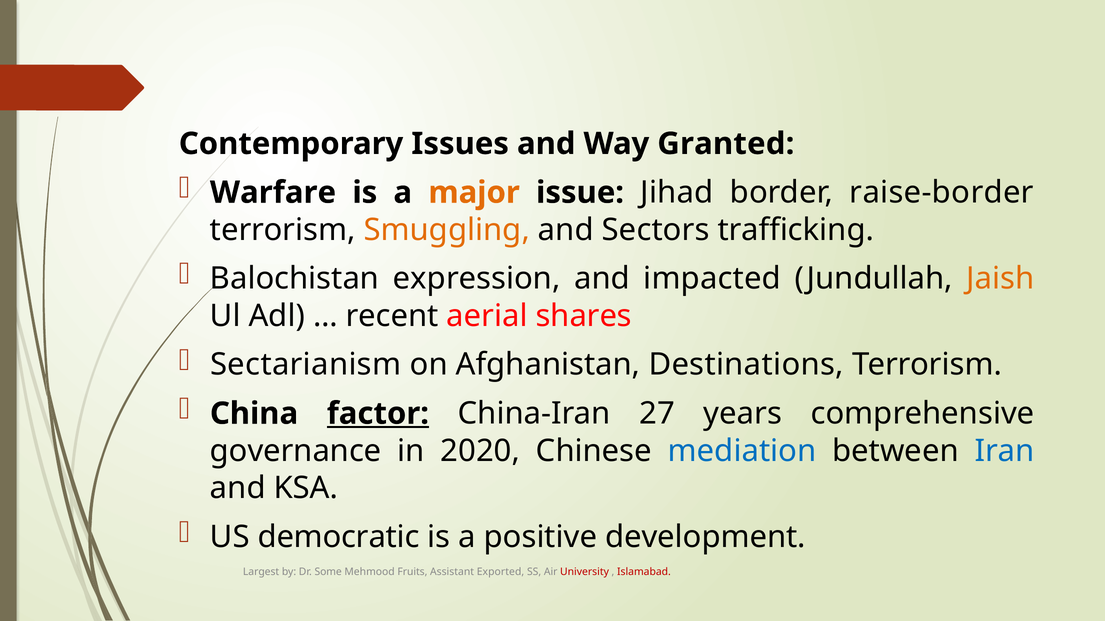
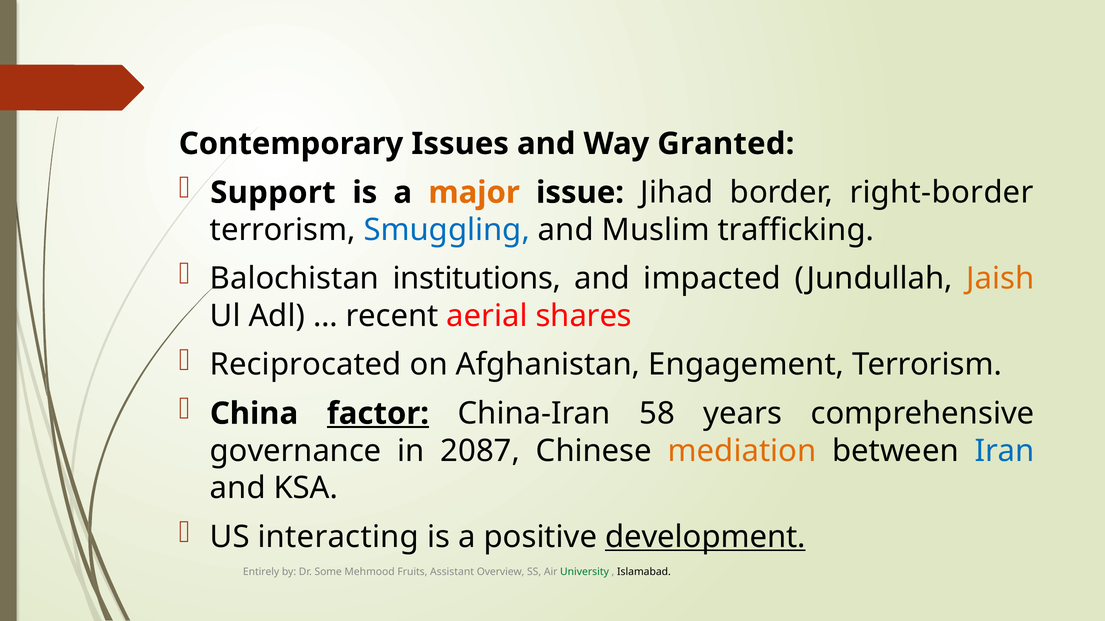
Warfare: Warfare -> Support (273, 193)
raise-border: raise-border -> right-border (942, 193)
Smuggling colour: orange -> blue (447, 230)
Sectors: Sectors -> Muslim (656, 230)
expression: expression -> institutions (477, 279)
Sectarianism: Sectarianism -> Reciprocated (306, 365)
Destinations: Destinations -> Engagement (746, 365)
27: 27 -> 58 (657, 414)
2020: 2020 -> 2087 (480, 451)
mediation colour: blue -> orange (742, 451)
democratic: democratic -> interacting (338, 537)
development underline: none -> present (705, 537)
Largest: Largest -> Entirely (261, 573)
Exported: Exported -> Overview (501, 573)
University colour: red -> green (585, 573)
Islamabad colour: red -> black (644, 573)
